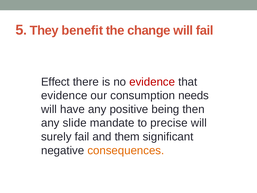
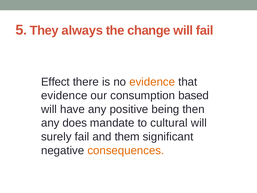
benefit: benefit -> always (82, 30)
evidence colour: red -> orange (152, 82)
needs: needs -> based (194, 95)
slide: slide -> does (75, 123)
precise: precise -> cultural (169, 123)
